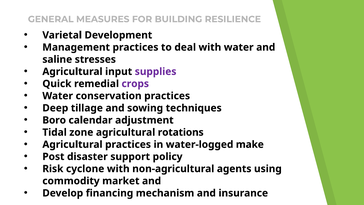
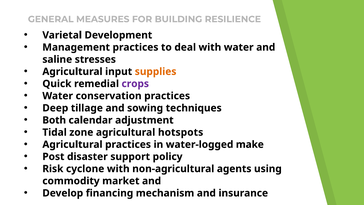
supplies colour: purple -> orange (156, 72)
Boro: Boro -> Both (54, 120)
rotations: rotations -> hotspots (181, 132)
